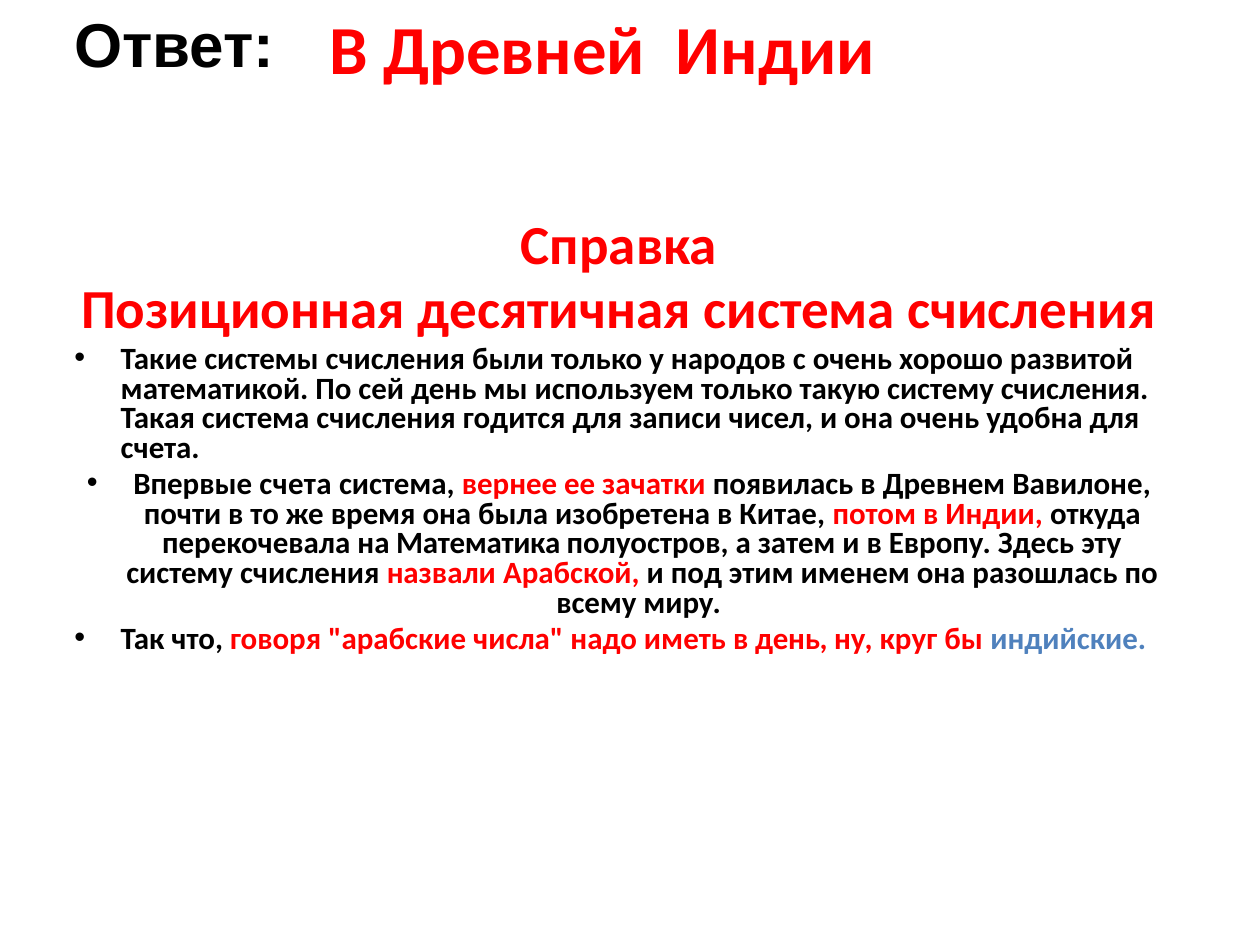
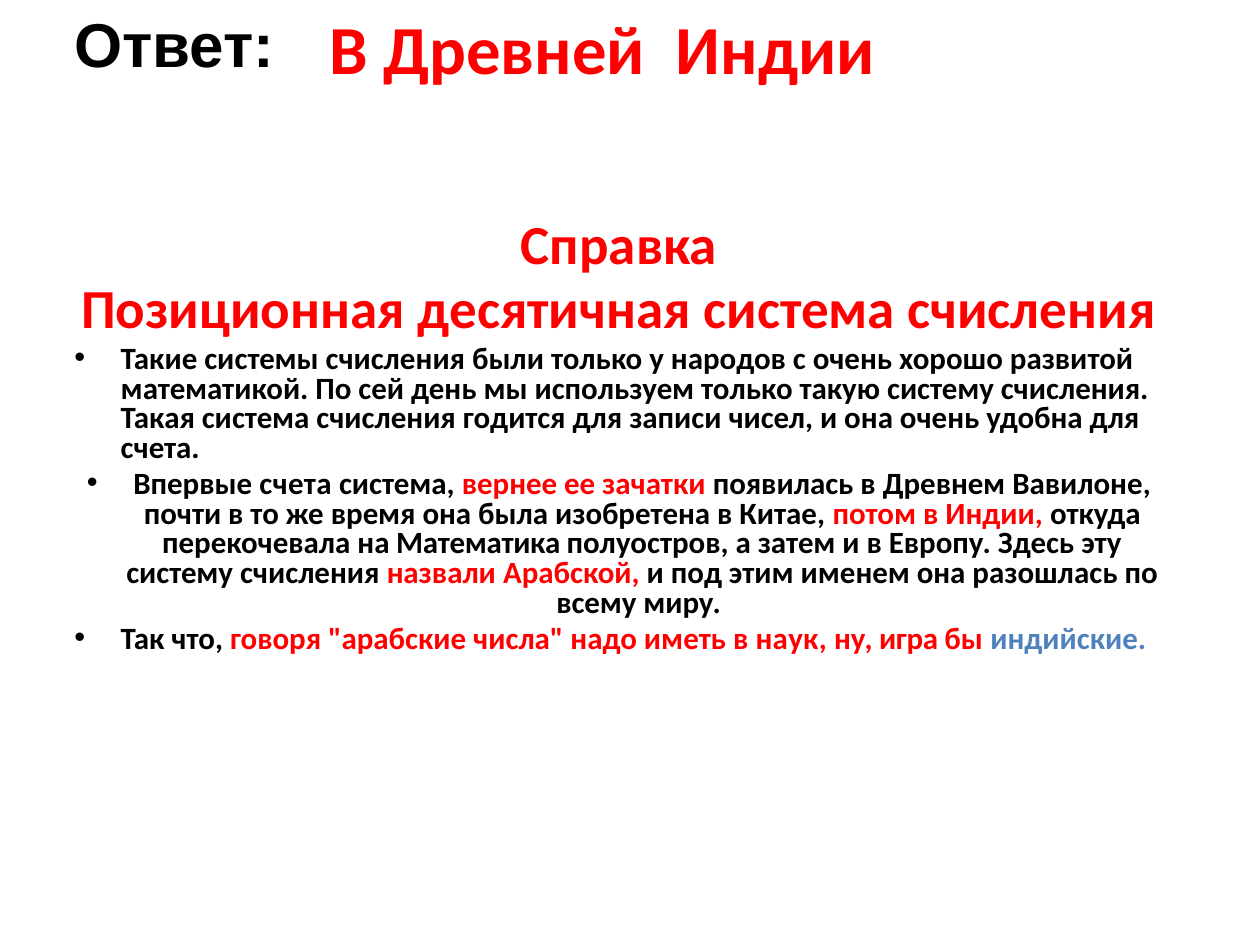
в день: день -> наук (791, 639)
круг: круг -> игра (909, 639)
